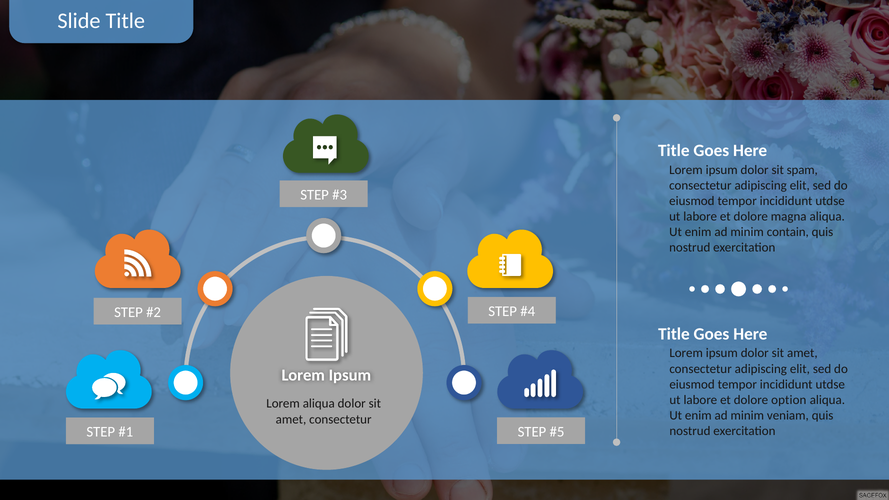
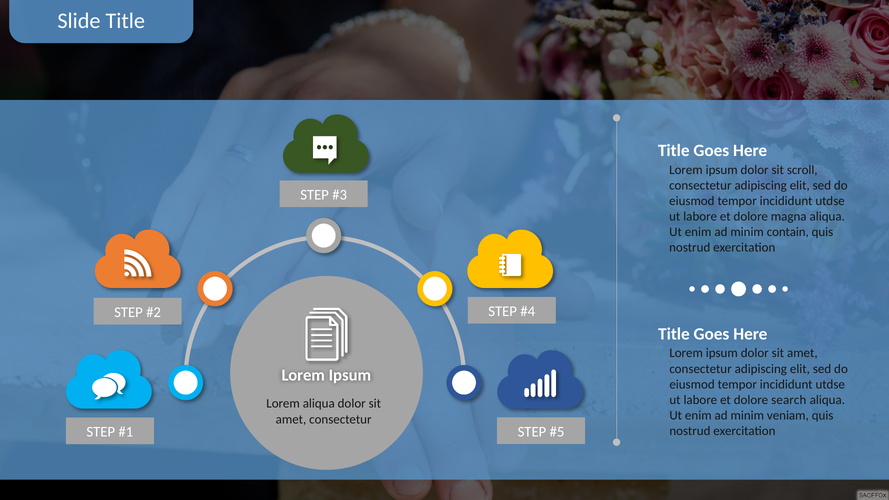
spam: spam -> scroll (802, 170)
option: option -> search (789, 400)
